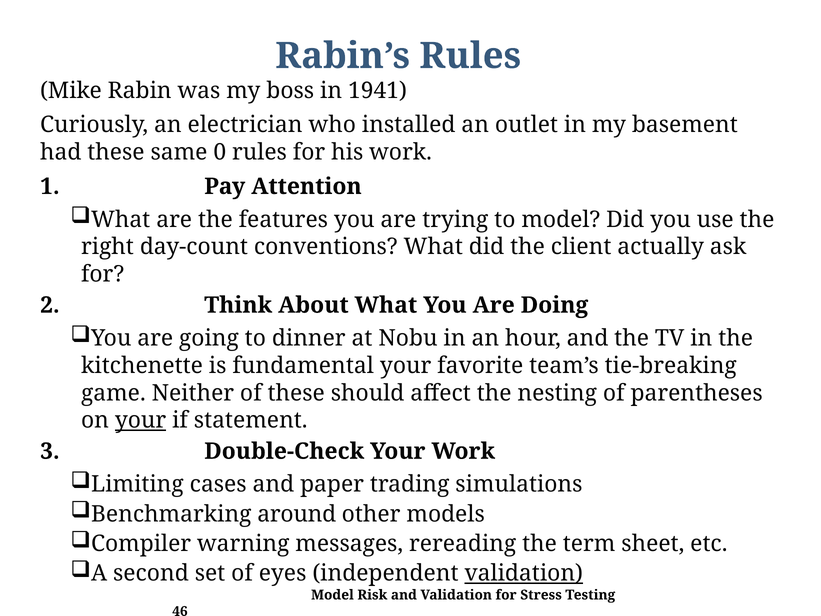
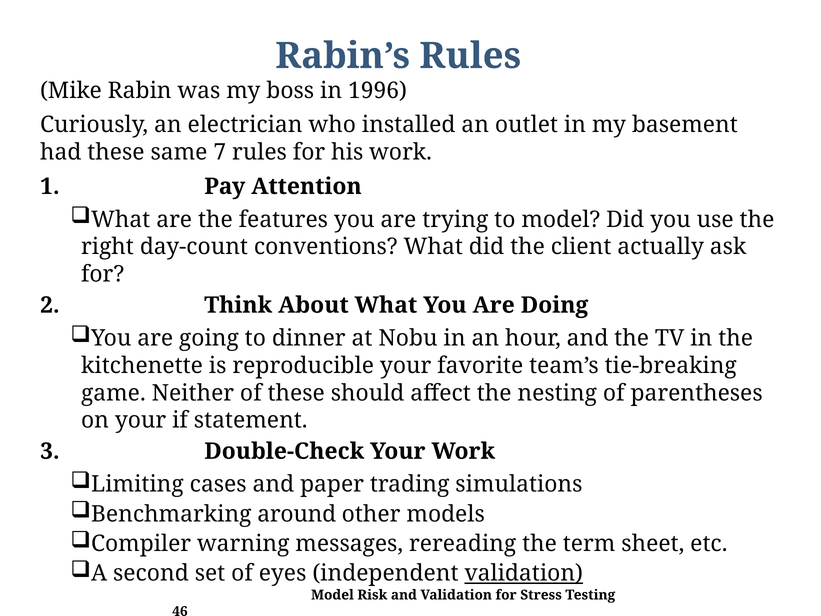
1941: 1941 -> 1996 (378, 91)
0: 0 -> 7 (220, 152)
fundamental: fundamental -> reproducible (303, 366)
your underline: present -> none (141, 420)
